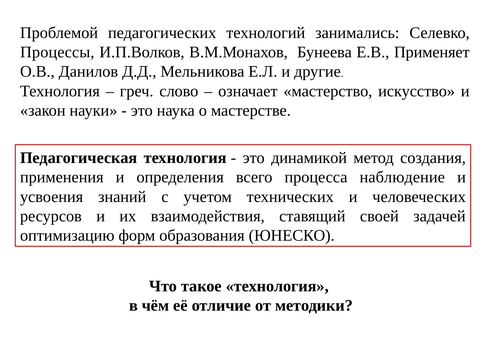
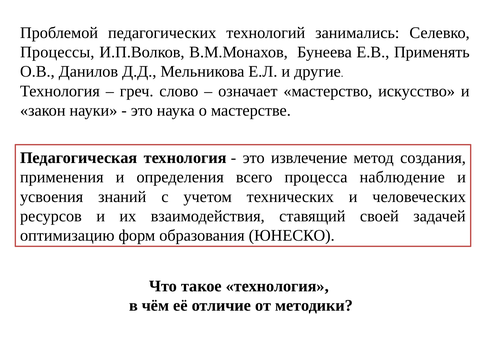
Применяет: Применяет -> Применять (432, 52)
динамикой: динамикой -> извлечение (309, 158)
